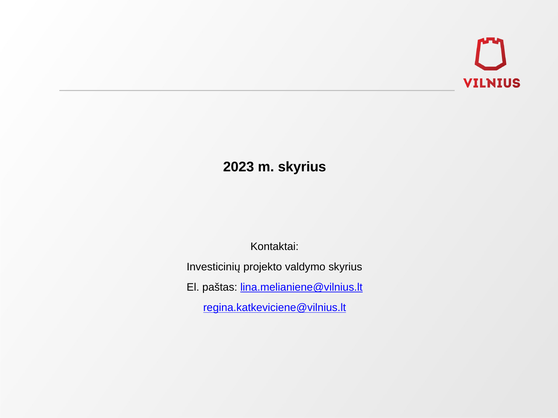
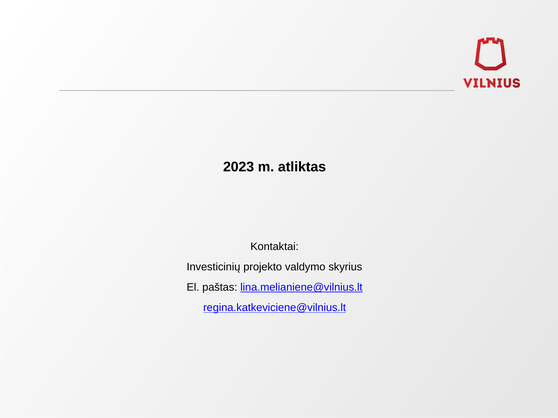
m skyrius: skyrius -> atliktas (302, 167)
